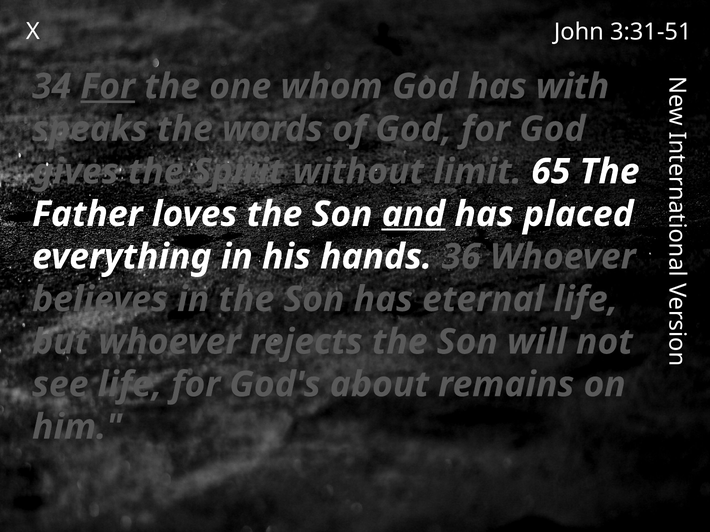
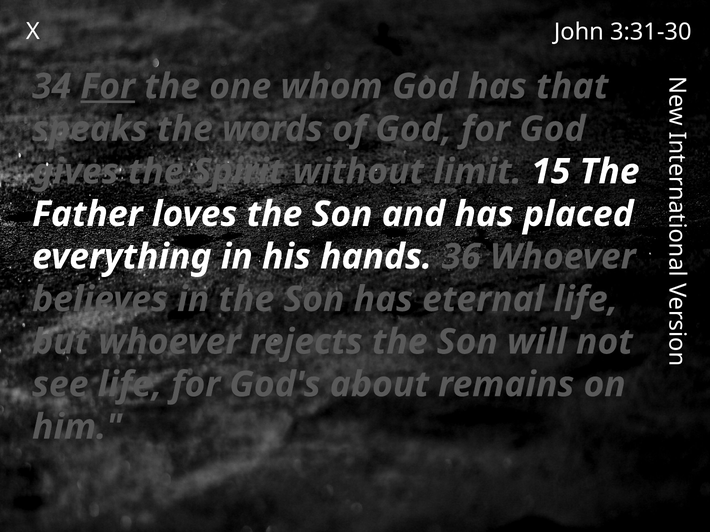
3:31-51: 3:31-51 -> 3:31-30 (651, 32)
with: with -> that (572, 87)
65: 65 -> 15 (551, 172)
and underline: present -> none (414, 214)
